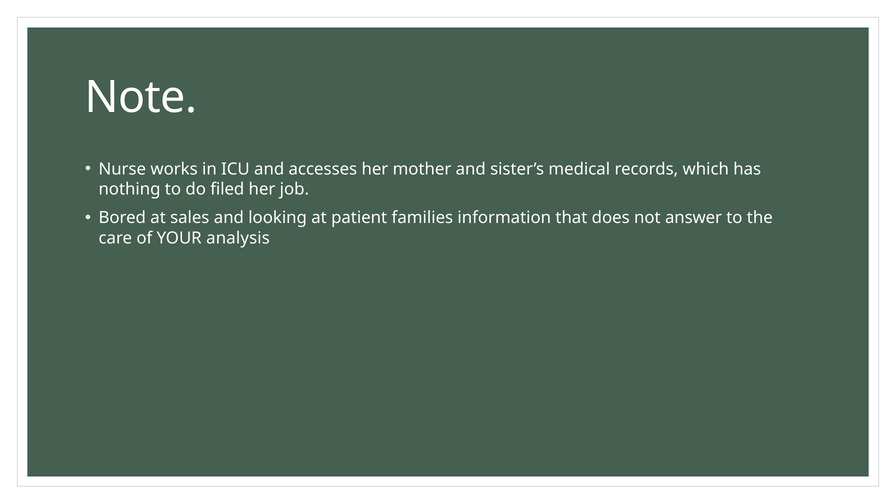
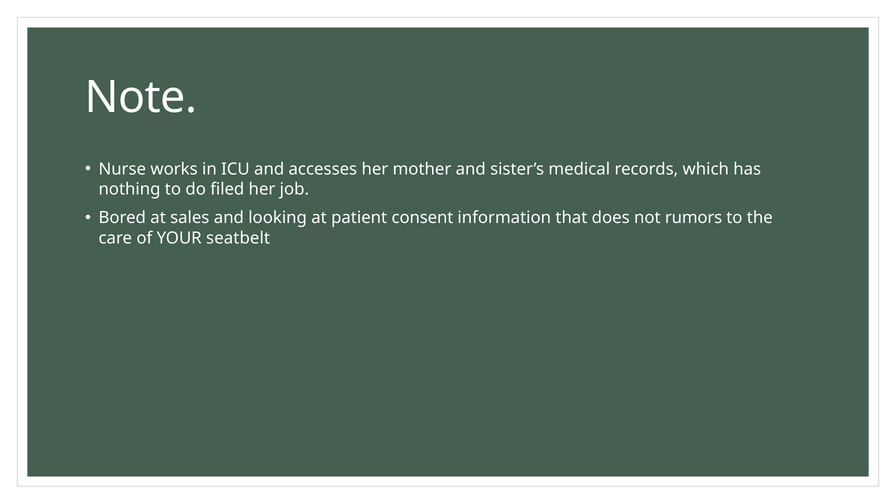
families: families -> consent (422, 218)
answer: answer -> rumors (694, 218)
analysis: analysis -> seatbelt (238, 238)
